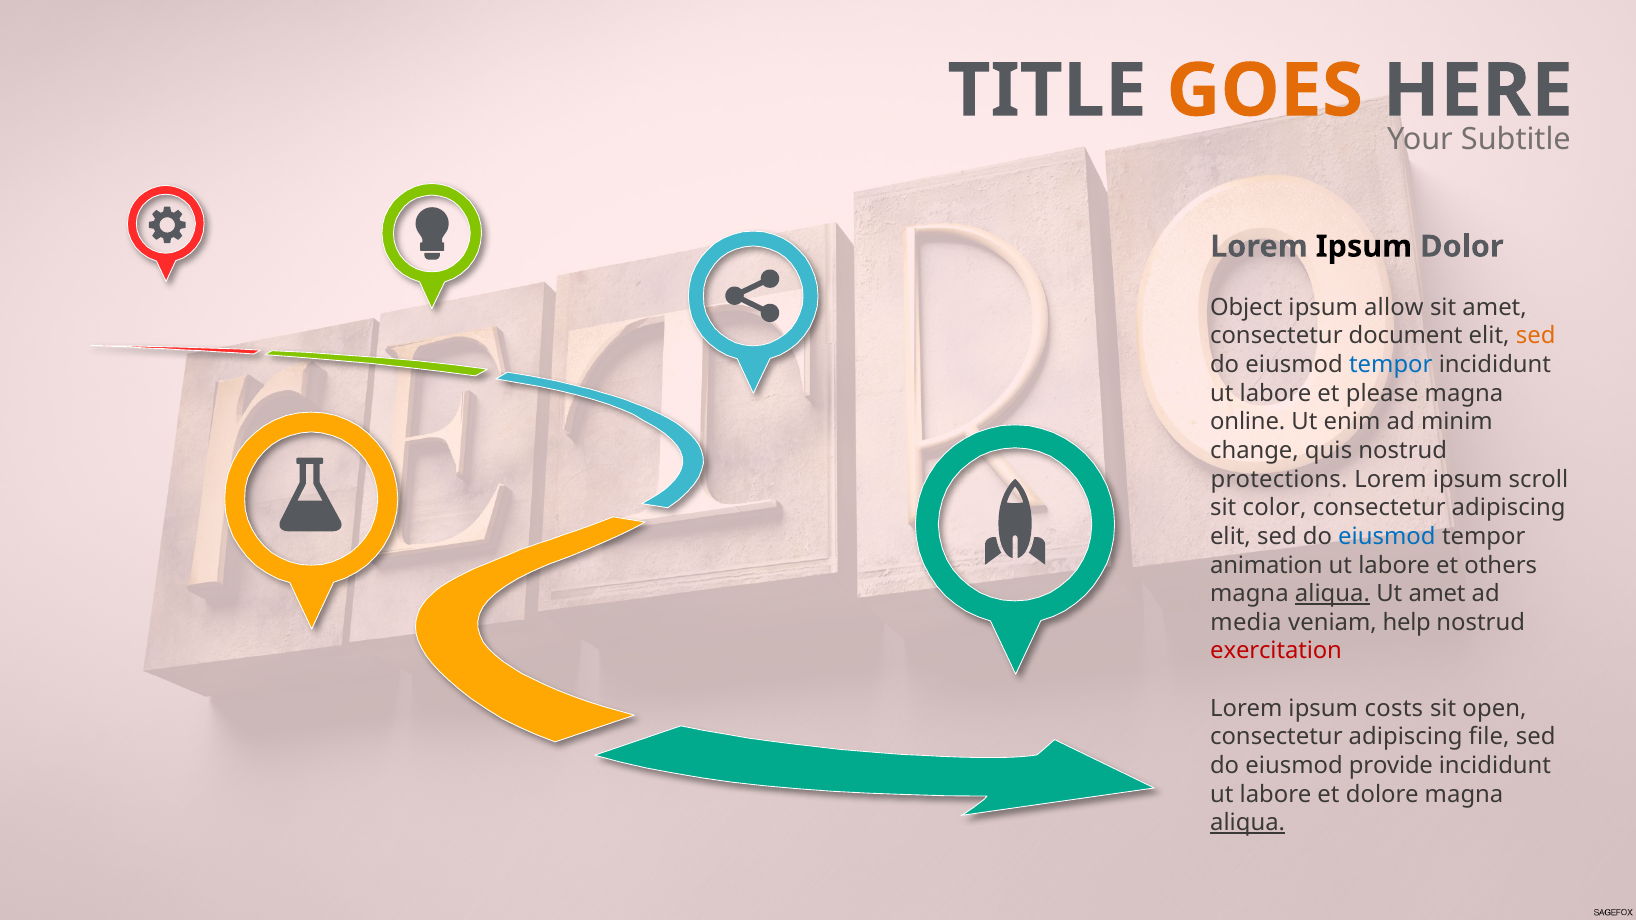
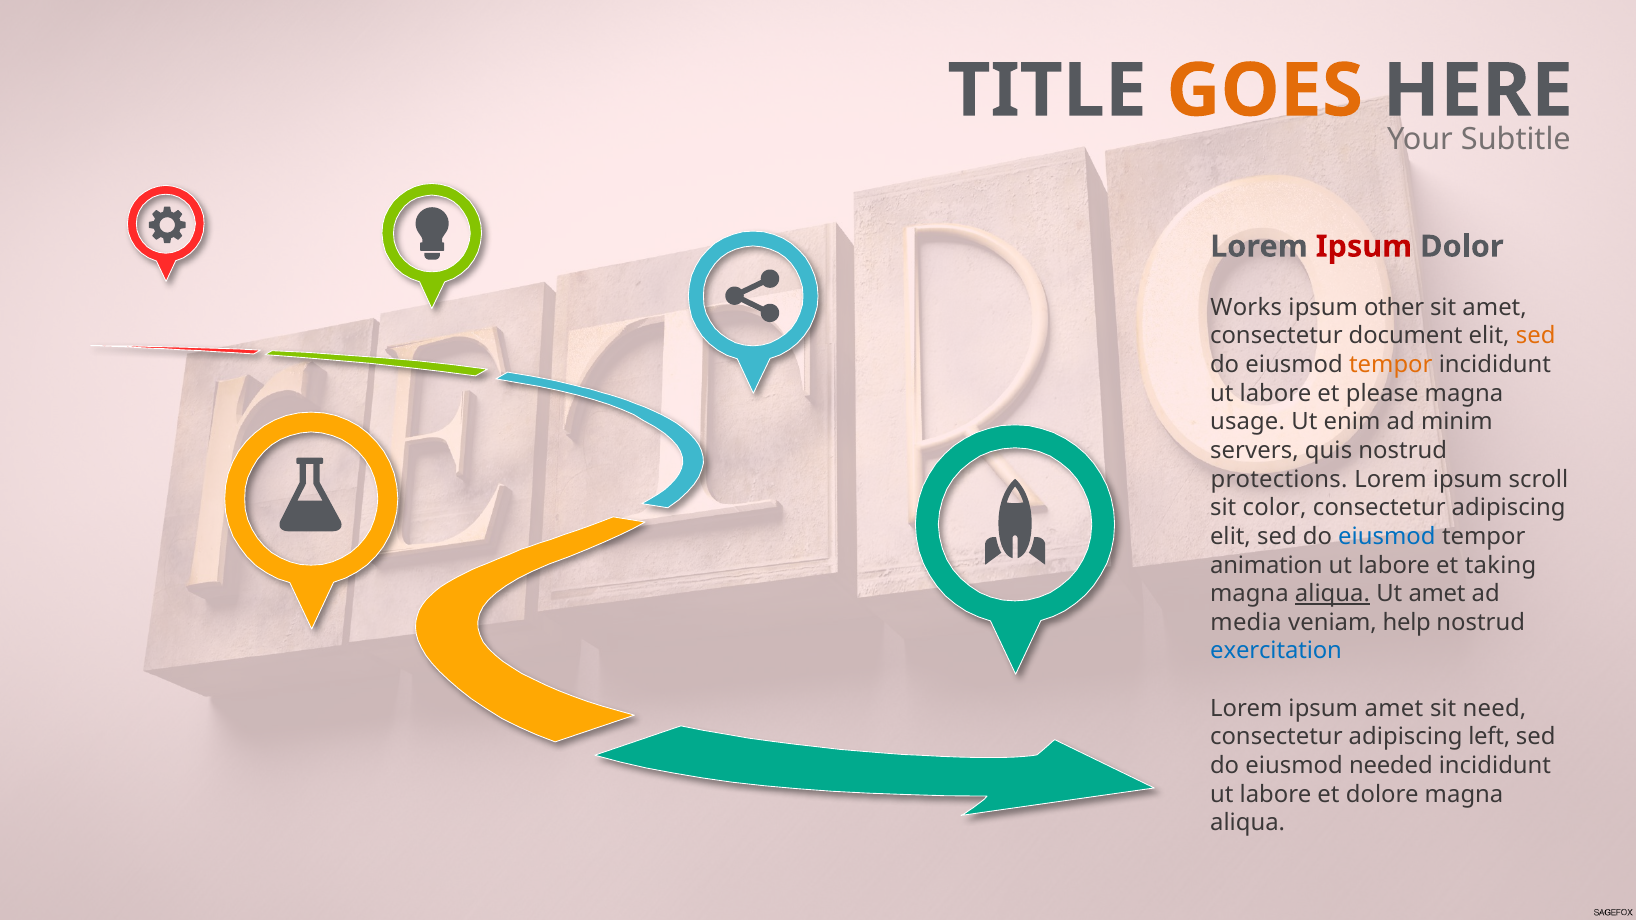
Ipsum colour: black -> red (1364, 247)
Object: Object -> Works (1246, 307)
allow: allow -> other (1394, 307)
tempor colour: blue -> orange (1391, 365)
online: online -> usage (1248, 422)
change: change -> servers (1254, 451)
others: others -> taking (1501, 565)
exercitation colour: red -> blue (1276, 651)
ipsum costs: costs -> amet (1394, 709)
open: open -> need (1494, 709)
file: file -> left (1489, 737)
provide: provide -> needed (1391, 766)
aliqua underline: present -> none (1248, 823)
